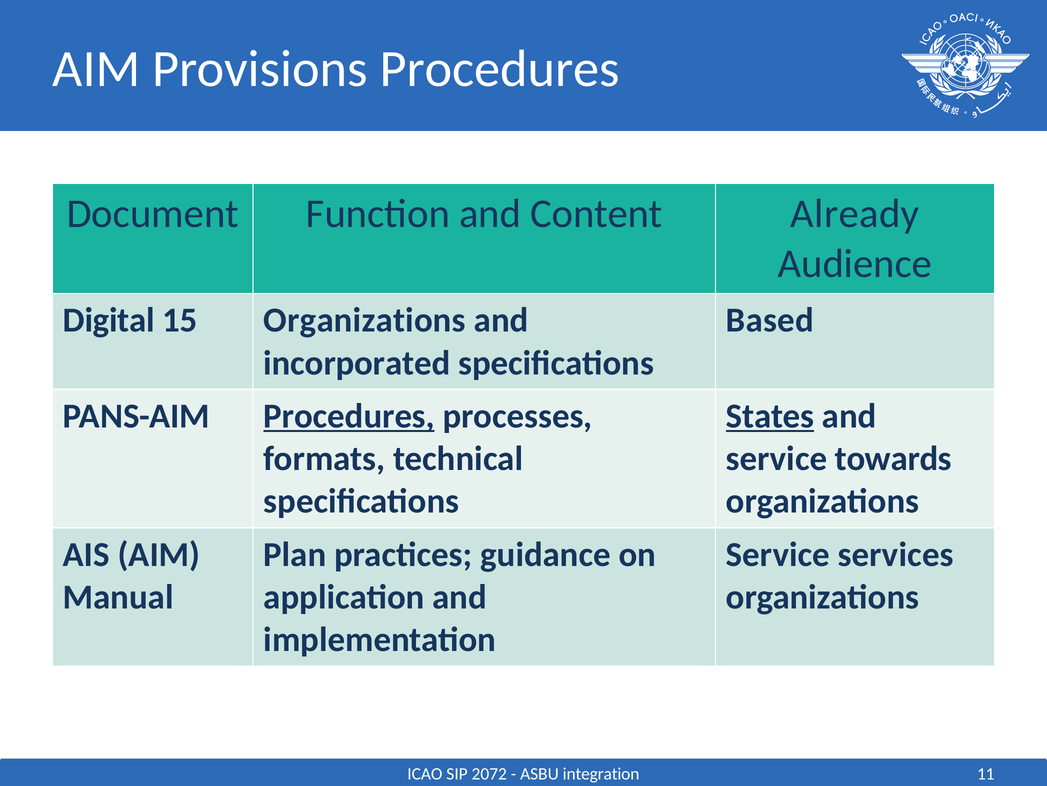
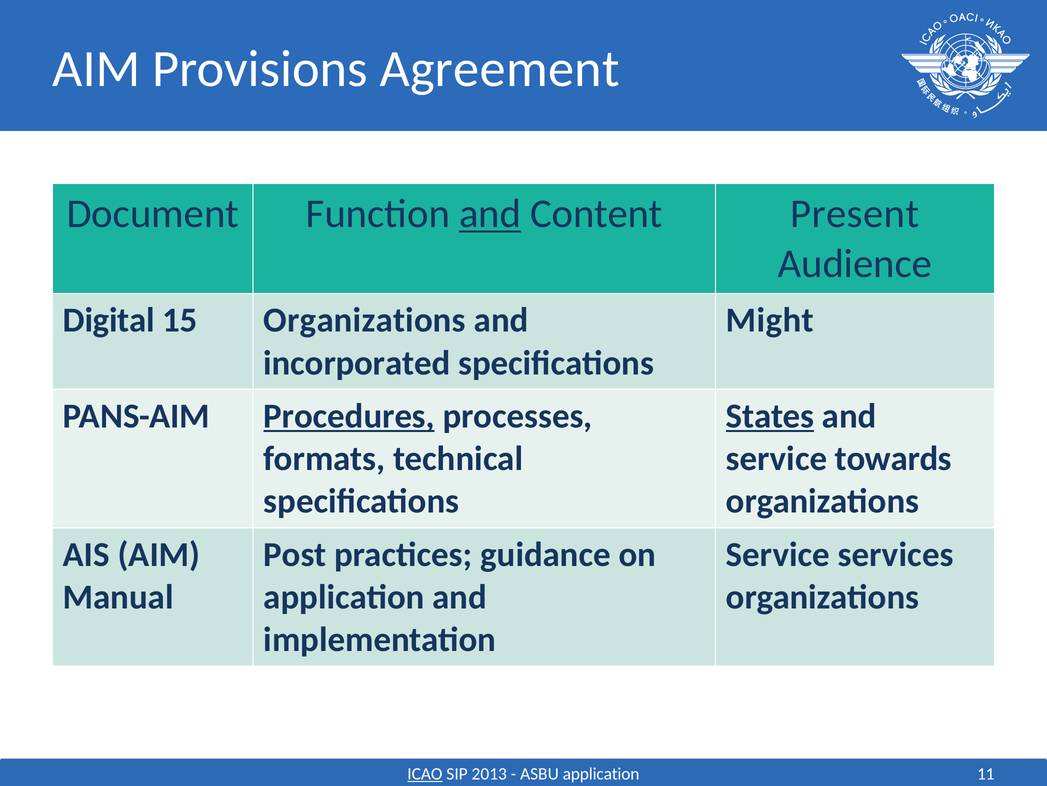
Provisions Procedures: Procedures -> Agreement (500, 69)
and underline: none -> present (490, 214)
Already: Already -> Present (855, 214)
Based: Based -> Might (770, 320)
Plan: Plan -> Post (295, 554)
ICAO underline: none -> present (425, 773)
2072: 2072 -> 2013 (489, 773)
ASBU integration: integration -> application (601, 773)
